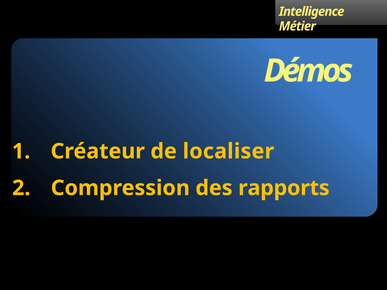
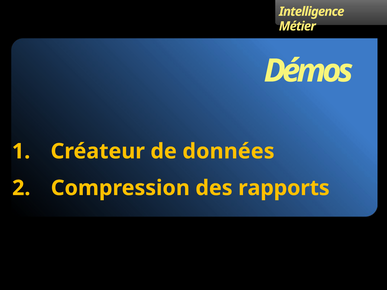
localiser: localiser -> données (228, 151)
